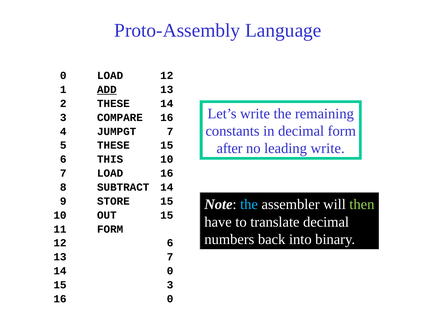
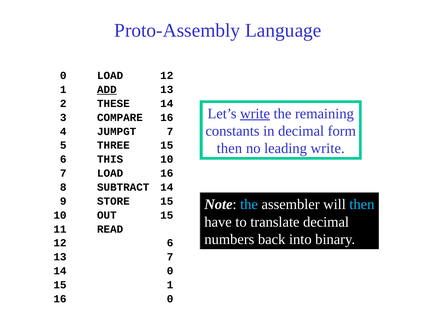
write underline: none -> present (255, 114)
5 THESE: THESE -> THREE (113, 145)
after: after -> then (229, 148)
then colour: light green -> light blue (362, 204)
11 FORM: FORM -> READ (110, 229)
15 3: 3 -> 1 (170, 285)
